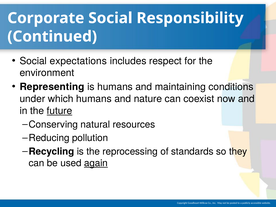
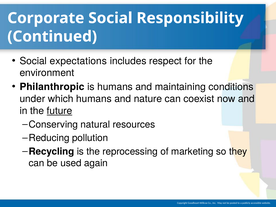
Representing: Representing -> Philanthropic (52, 87)
standards: standards -> marketing (192, 152)
again underline: present -> none (96, 163)
